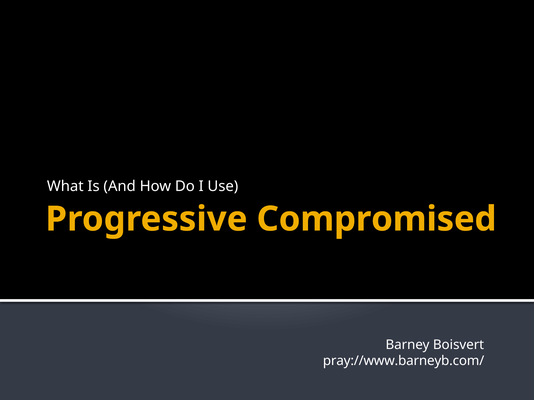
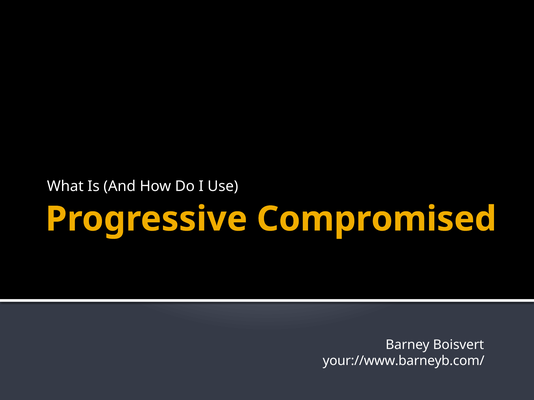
pray://www.barneyb.com/: pray://www.barneyb.com/ -> your://www.barneyb.com/ (404, 361)
